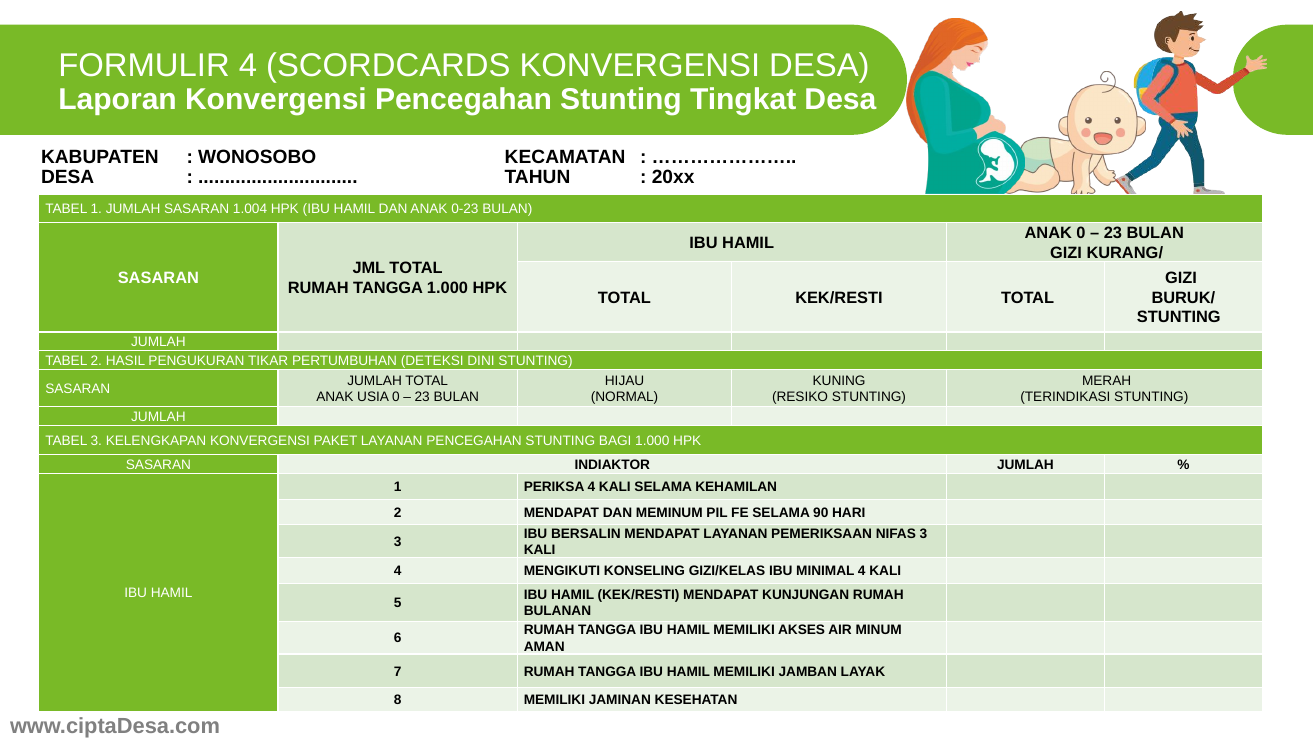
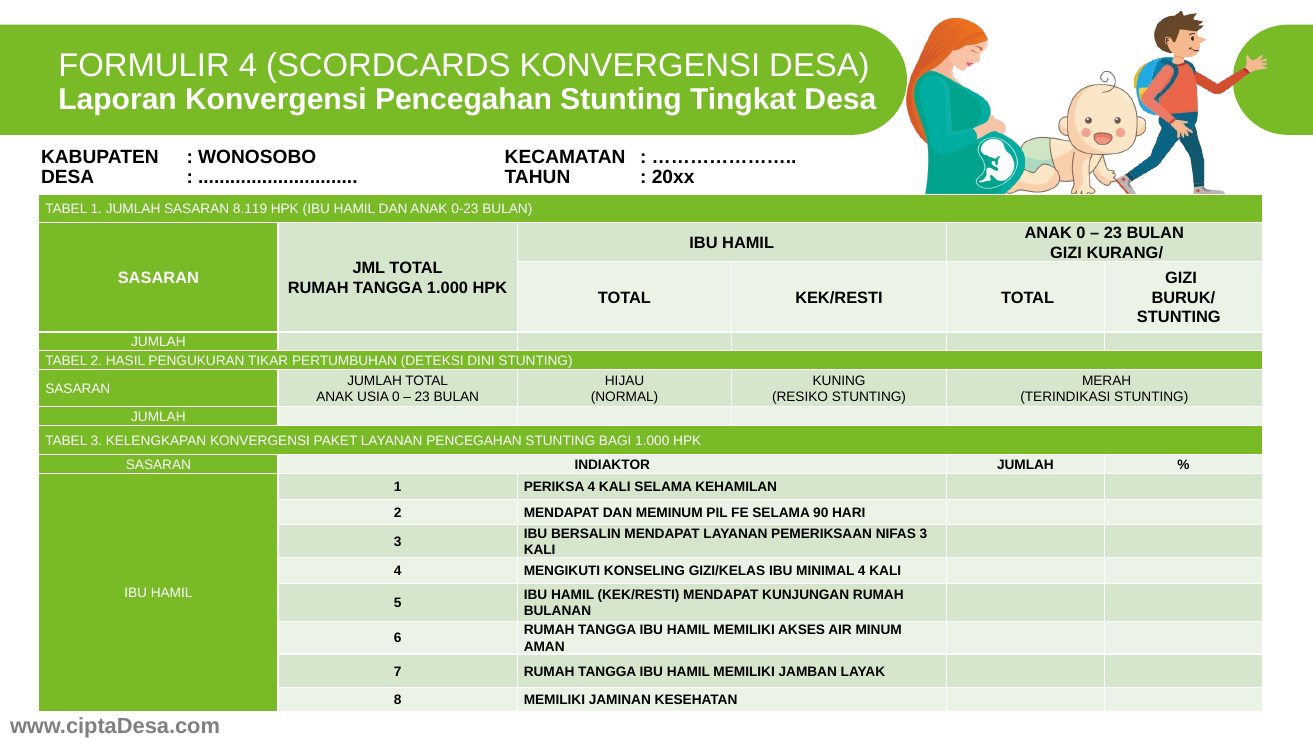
1.004: 1.004 -> 8.119 (250, 209)
